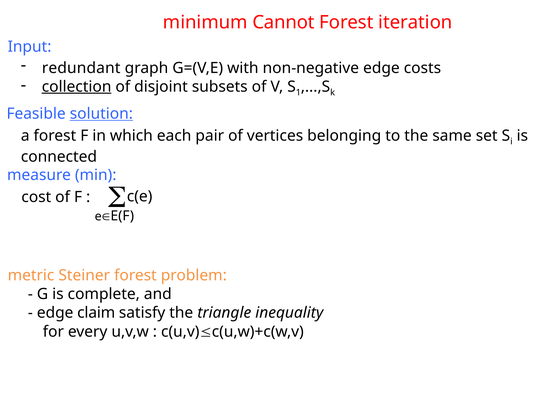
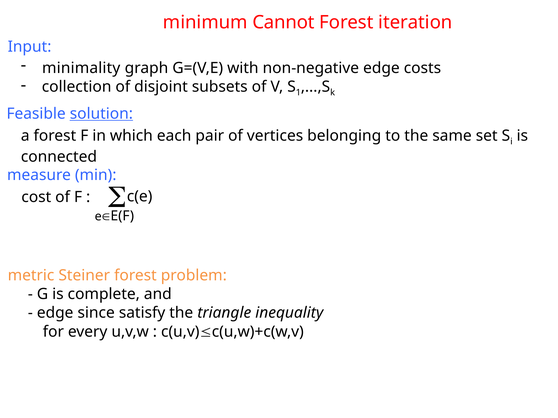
redundant: redundant -> minimality (81, 68)
collection underline: present -> none (77, 87)
claim: claim -> since (96, 313)
